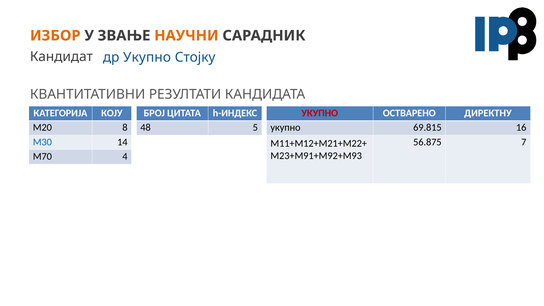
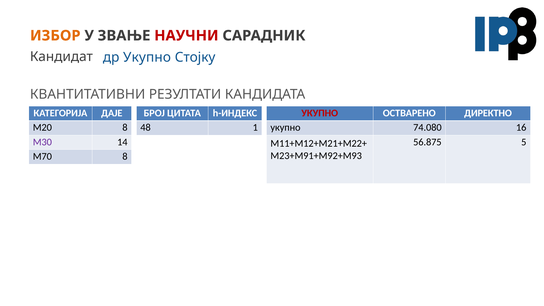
НАУЧНИ colour: orange -> red (186, 36)
КОЈУ: КОЈУ -> ДАЈЕ (112, 113)
ДИРЕКТНУ: ДИРЕКТНУ -> ДИРЕКТНО (488, 113)
5: 5 -> 1 (255, 128)
69.815: 69.815 -> 74.080 (427, 128)
М30 colour: blue -> purple (42, 142)
7: 7 -> 5 (524, 142)
М70 4: 4 -> 8 (125, 156)
